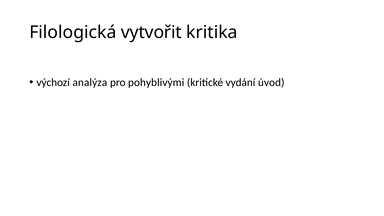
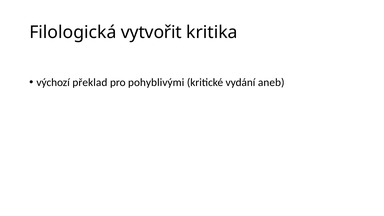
analýza: analýza -> překlad (90, 82)
úvod: úvod -> aneb (271, 82)
